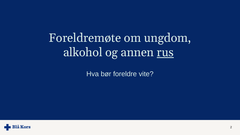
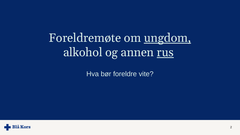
ungdom underline: none -> present (167, 38)
